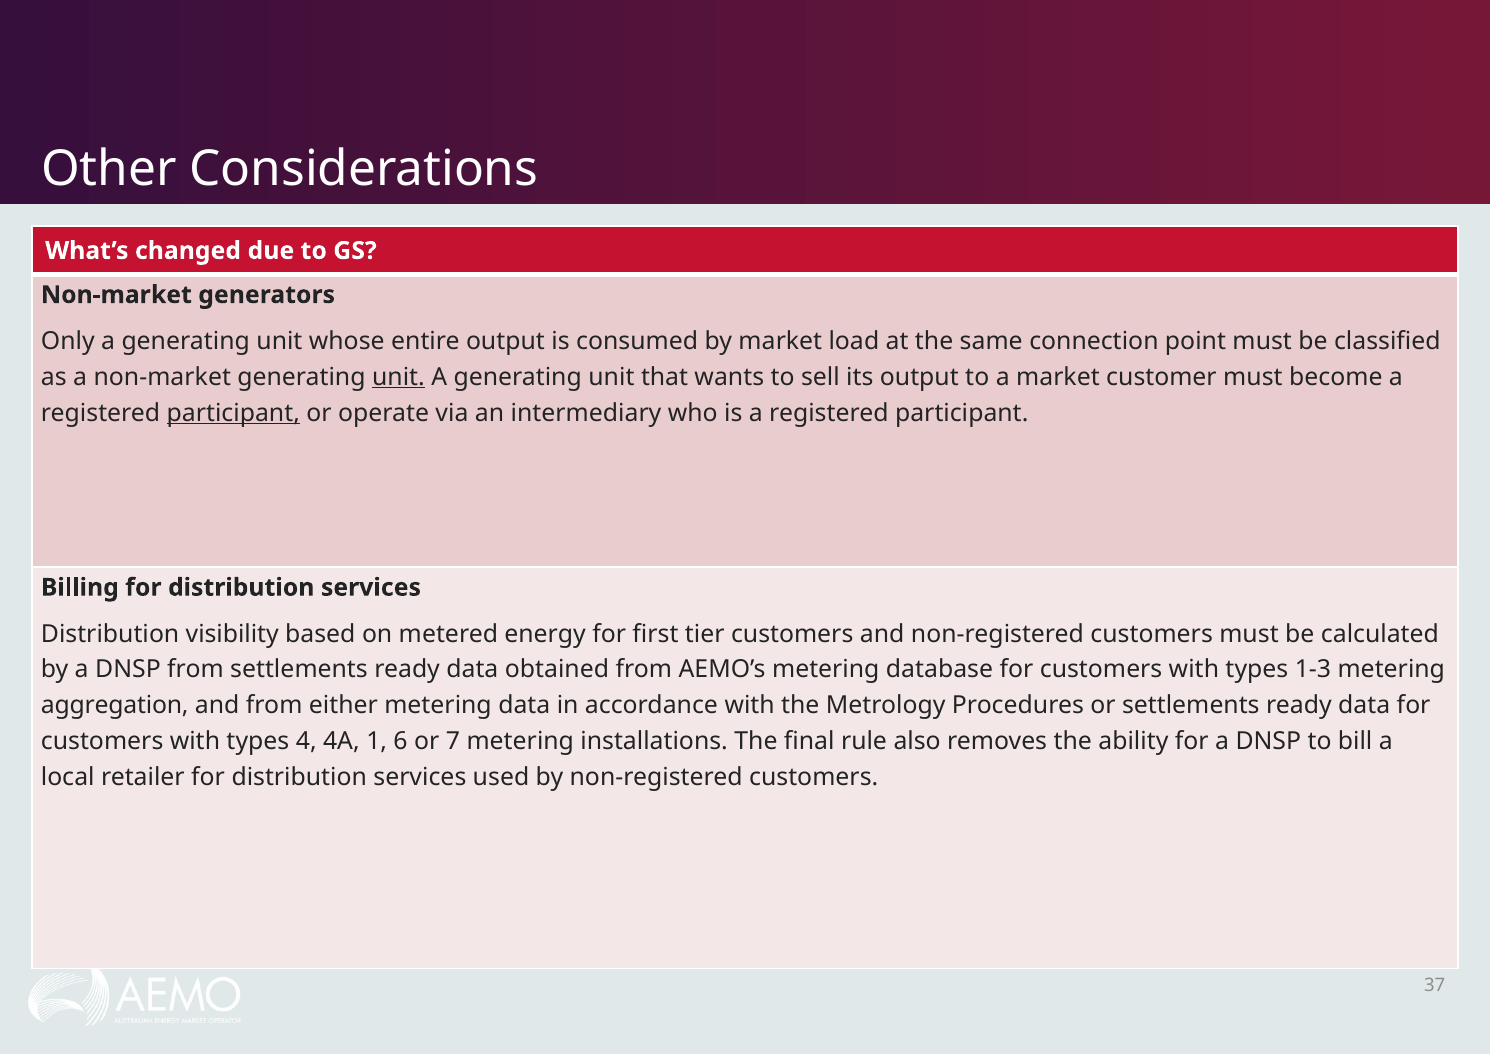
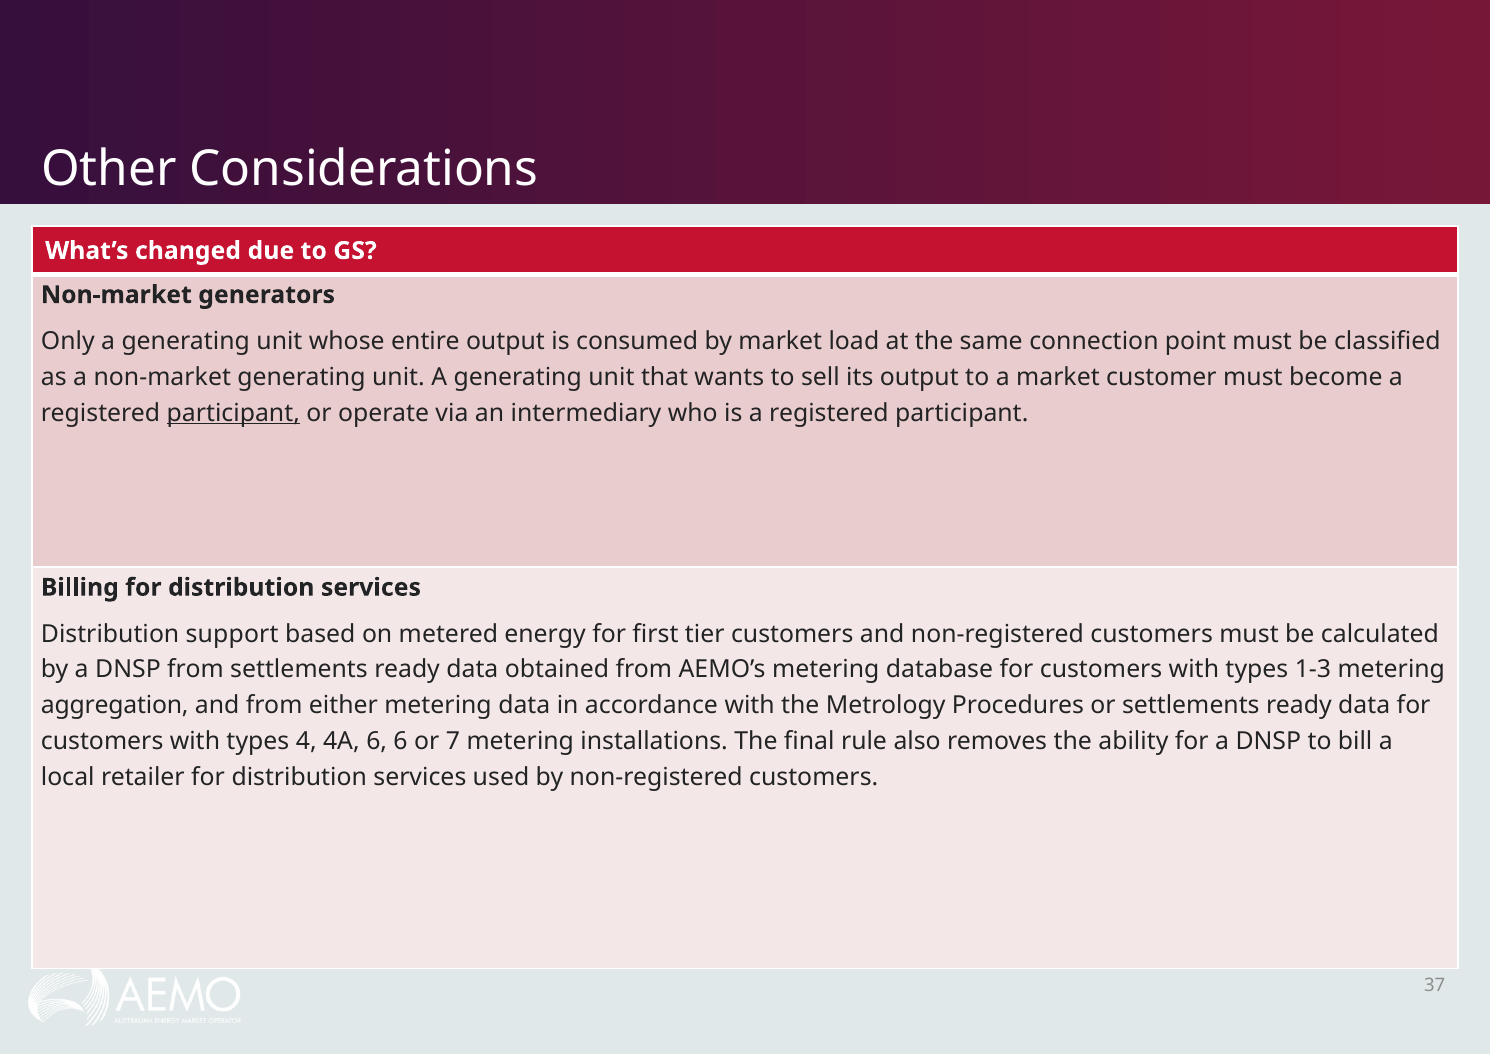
unit underline: present -> none (398, 377)
visibility: visibility -> support (232, 634)
4A 1: 1 -> 6 (377, 741)
